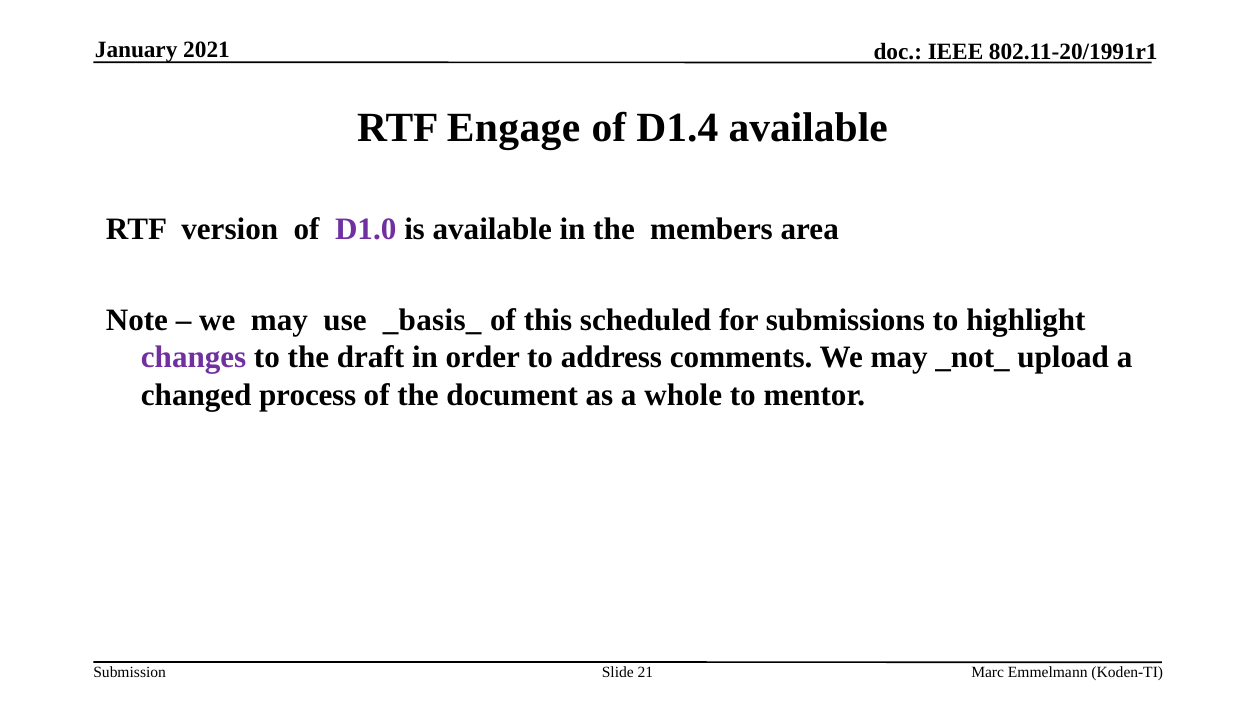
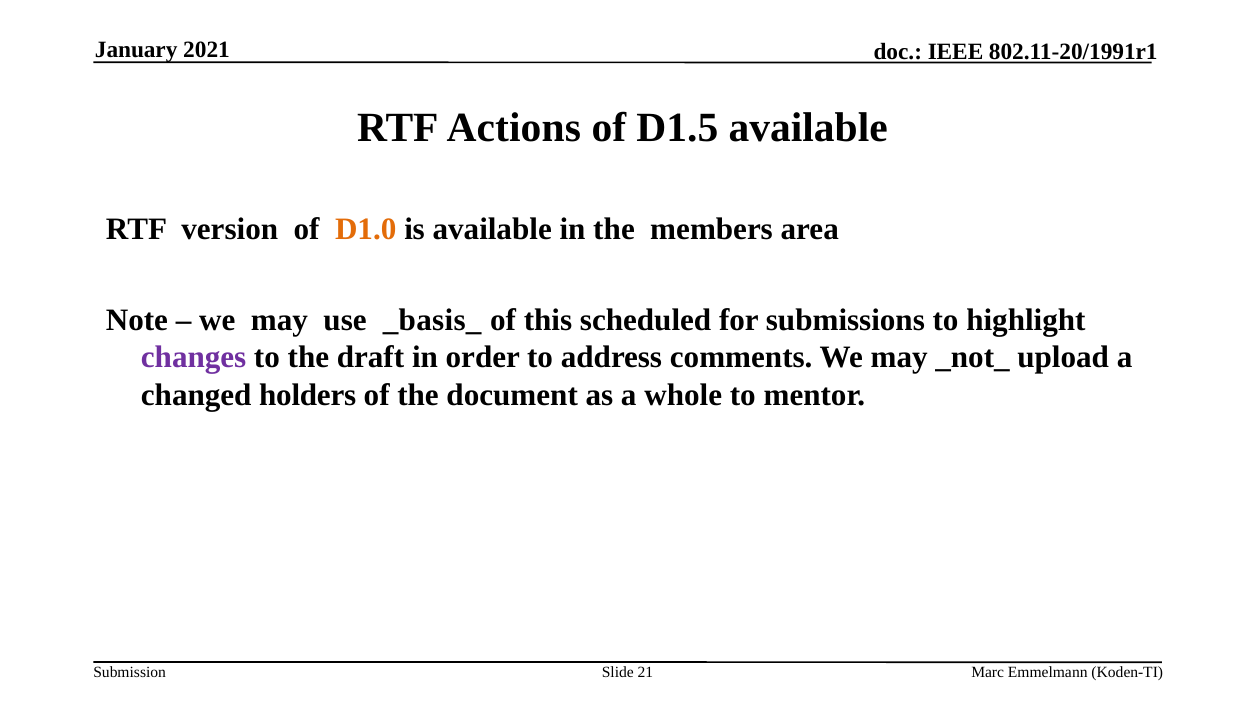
Engage: Engage -> Actions (514, 127)
D1.4: D1.4 -> D1.5 (677, 127)
D1.0 colour: purple -> orange (366, 229)
process: process -> holders (308, 394)
